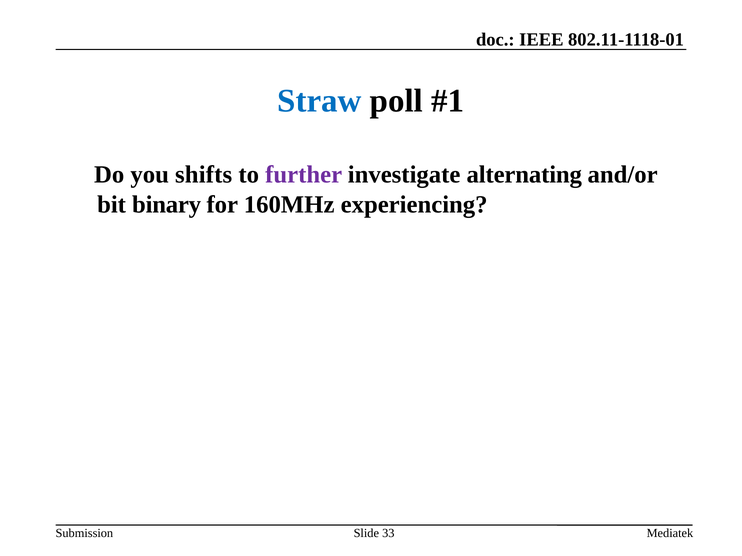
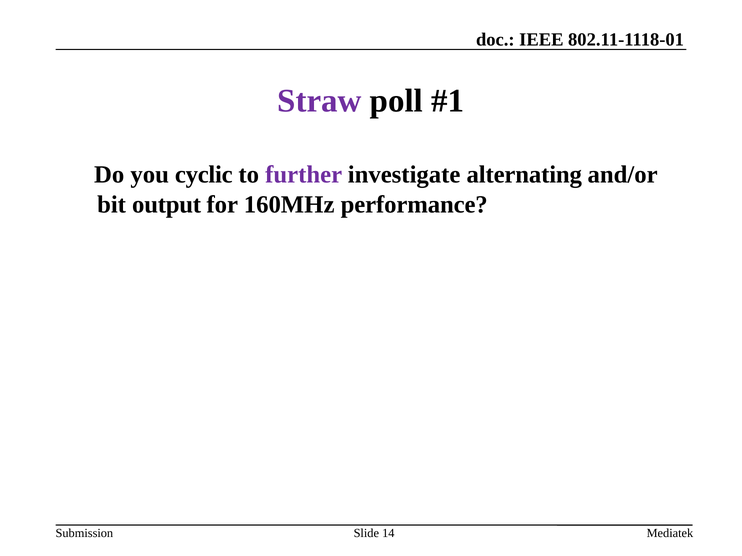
Straw colour: blue -> purple (320, 101)
shifts: shifts -> cyclic (204, 175)
binary: binary -> output (167, 205)
experiencing: experiencing -> performance (414, 205)
33: 33 -> 14 (388, 534)
